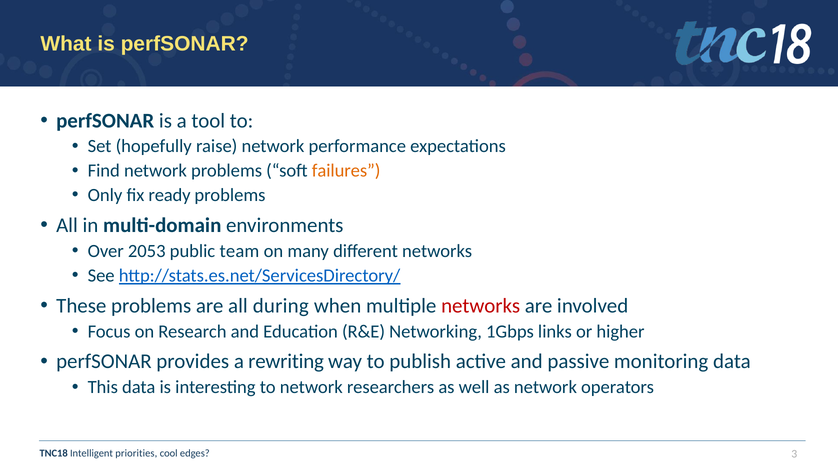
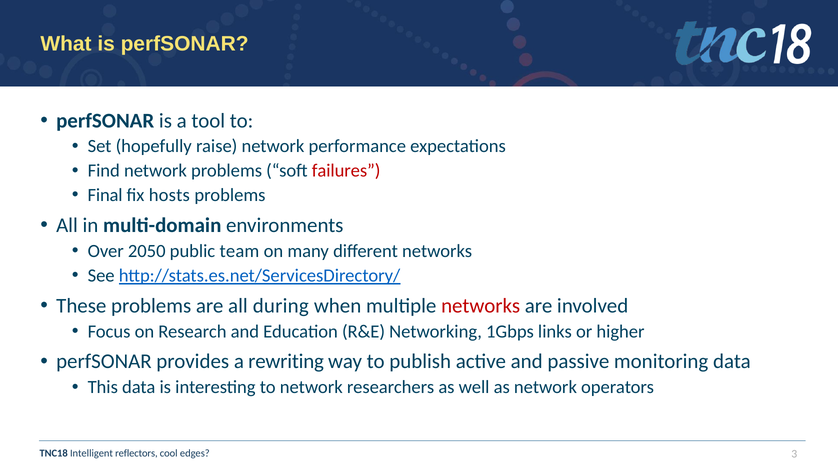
failures colour: orange -> red (346, 171)
Only: Only -> Final (105, 195)
ready: ready -> hosts (169, 195)
2053: 2053 -> 2050 (147, 251)
priorities: priorities -> reflectors (136, 454)
